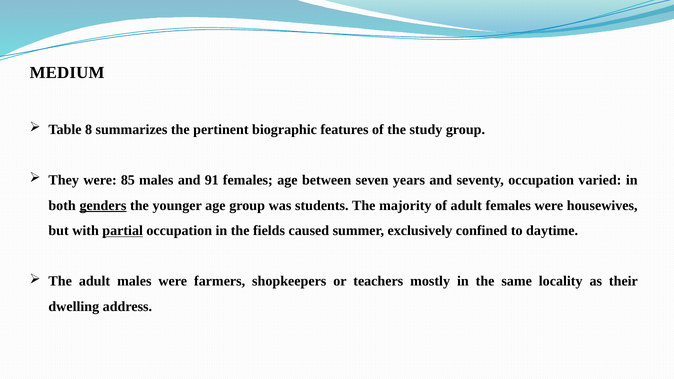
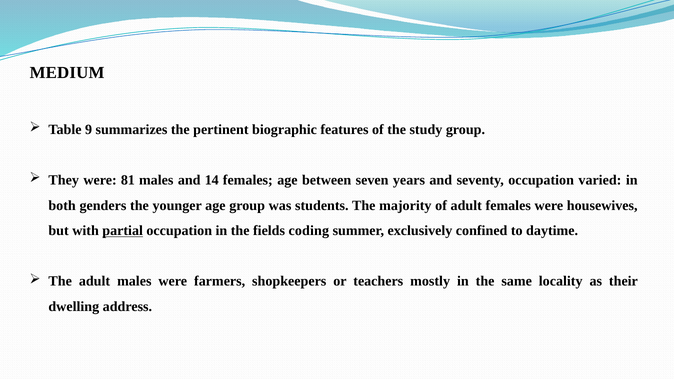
8: 8 -> 9 (89, 130)
85: 85 -> 81 (128, 180)
91: 91 -> 14 (212, 180)
genders underline: present -> none (103, 205)
caused: caused -> coding (309, 231)
